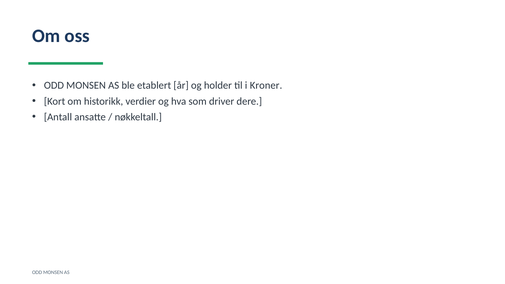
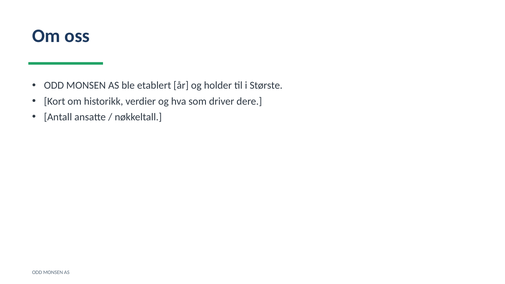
Kroner: Kroner -> Største (266, 86)
